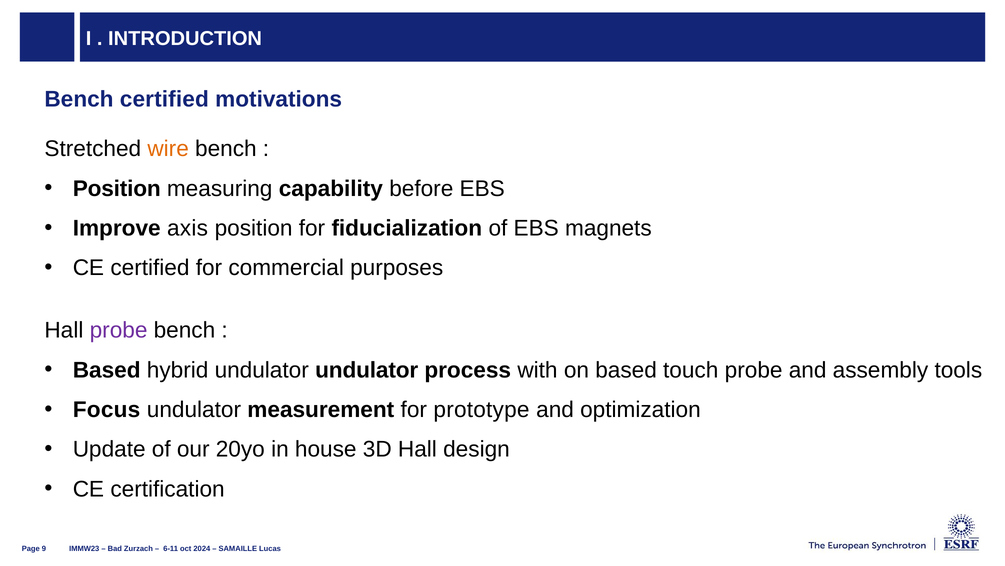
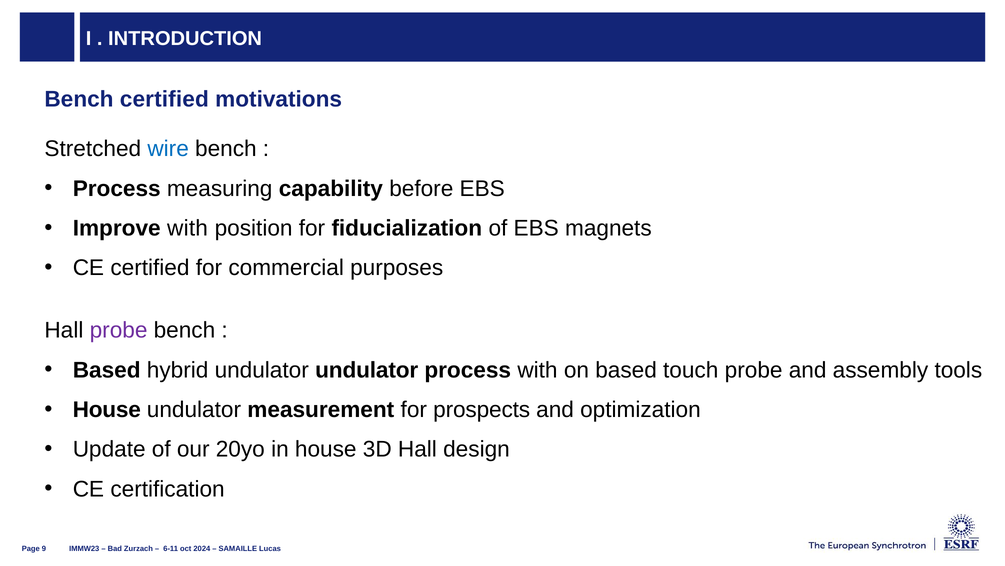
wire colour: orange -> blue (168, 149)
Position: Position -> Process (117, 188)
Improve axis: axis -> with (188, 228)
Focus: Focus -> House (107, 409)
prototype: prototype -> prospects (482, 409)
